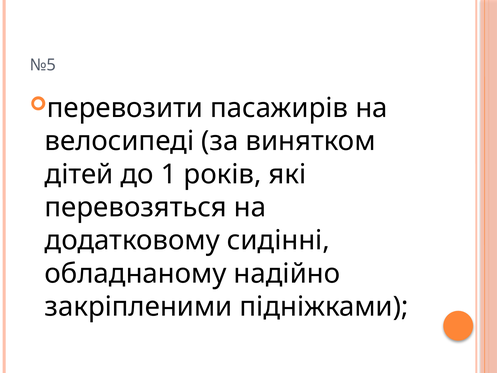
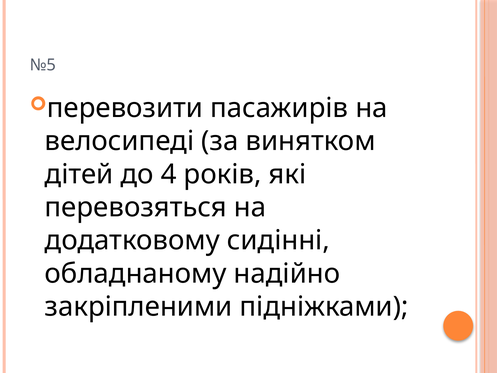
1: 1 -> 4 (169, 174)
